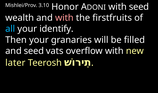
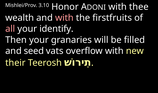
with seed: seed -> thee (139, 7)
all colour: light blue -> pink (10, 29)
later: later -> their (15, 63)
